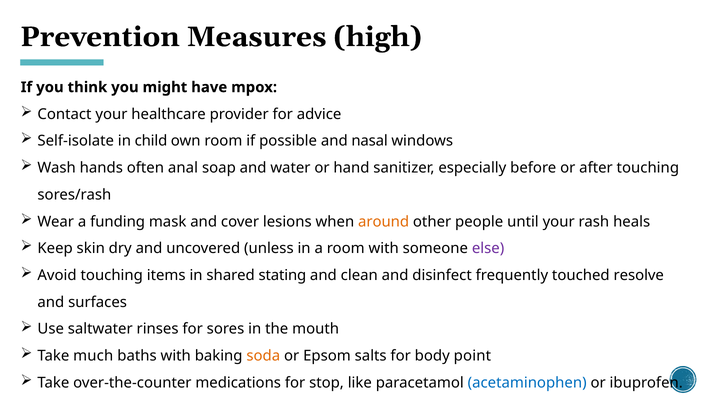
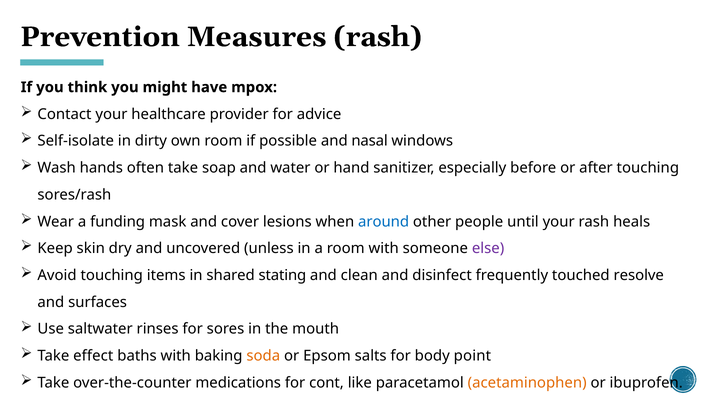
Measures high: high -> rash (378, 37)
child: child -> dirty (151, 141)
often anal: anal -> take (183, 168)
around colour: orange -> blue (384, 221)
much: much -> effect (93, 356)
stop: stop -> cont (327, 383)
acetaminophen colour: blue -> orange (527, 383)
